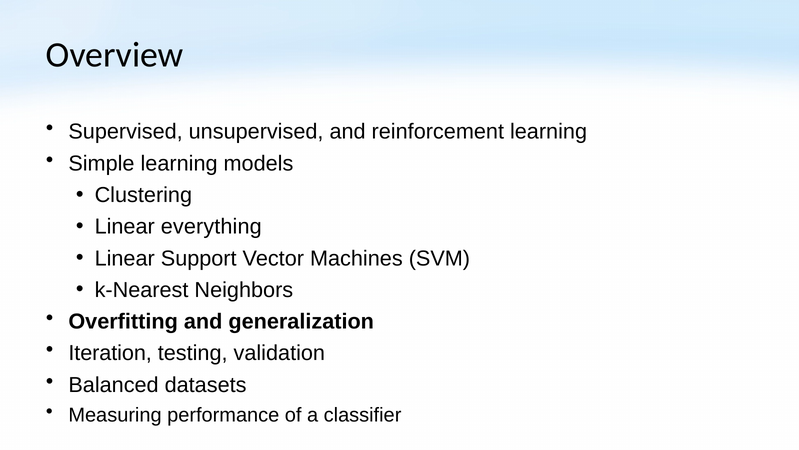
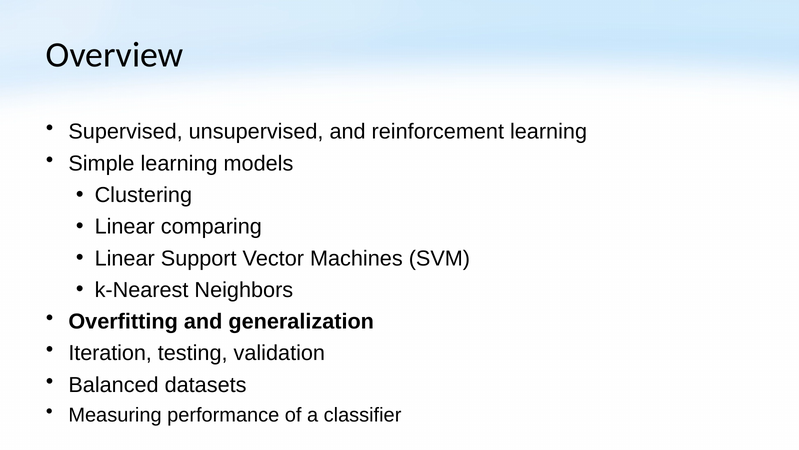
everything: everything -> comparing (211, 227)
